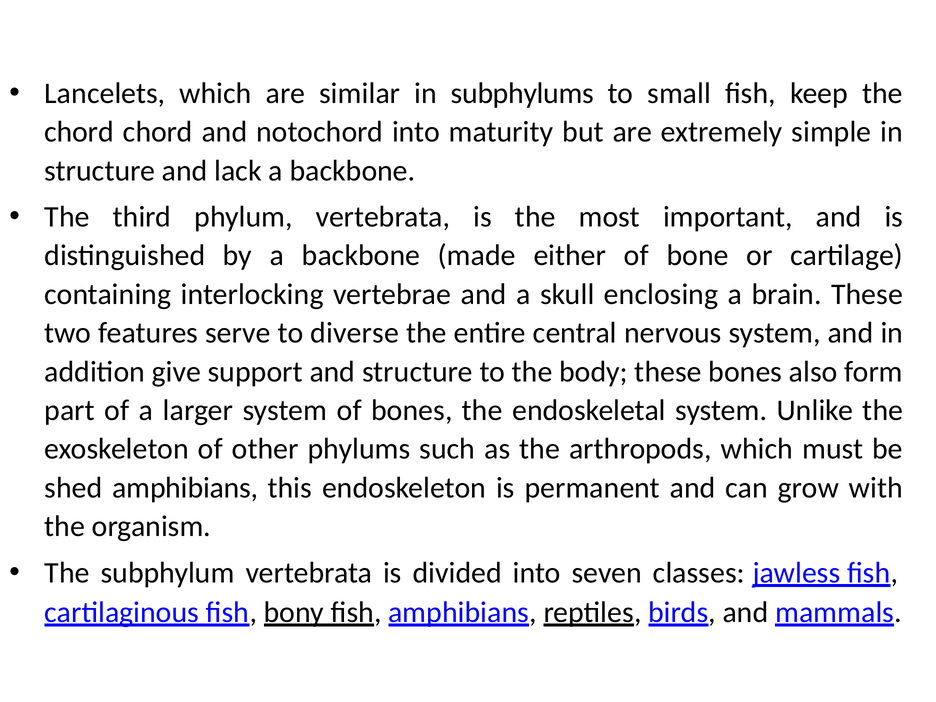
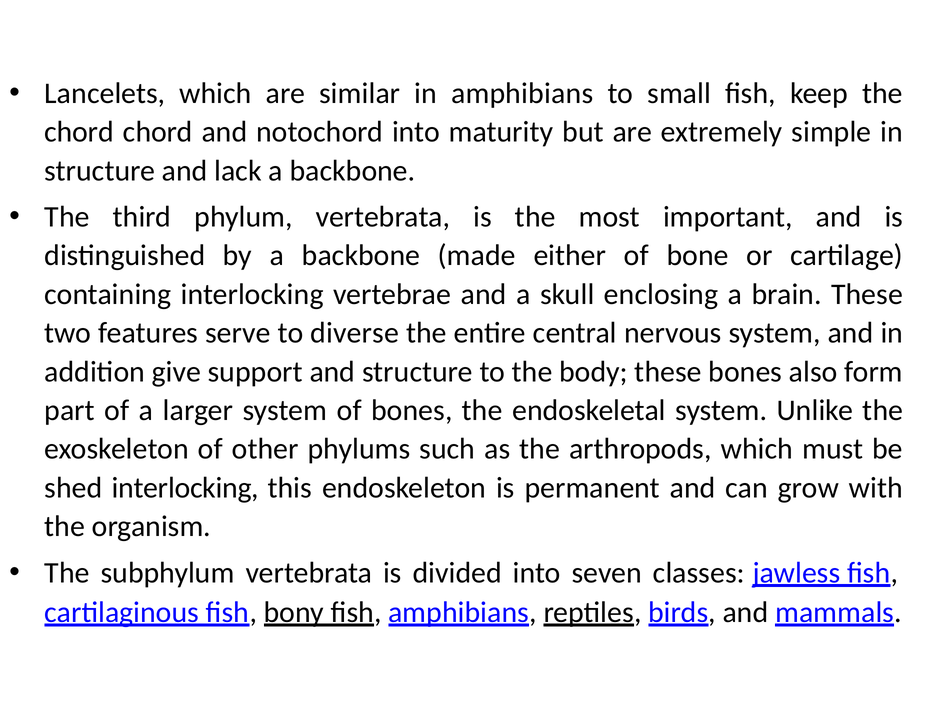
in subphylums: subphylums -> amphibians (522, 93)
shed amphibians: amphibians -> interlocking (185, 488)
